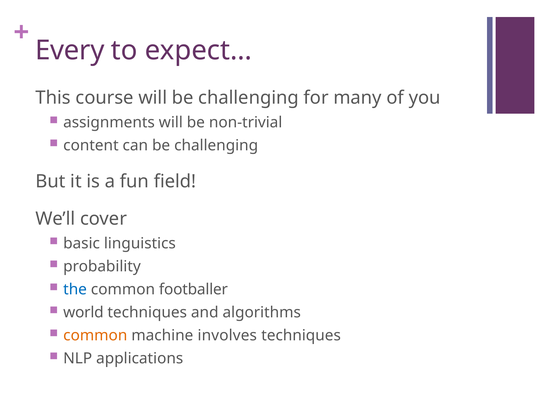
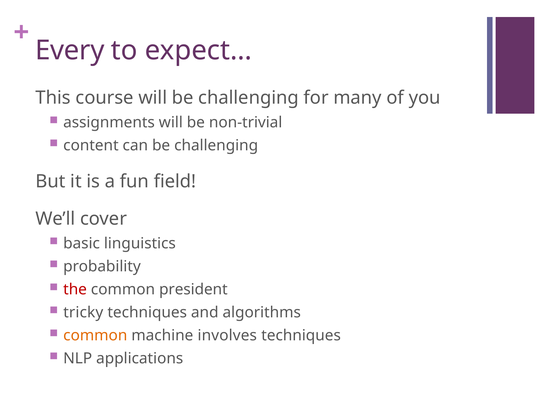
the colour: blue -> red (75, 289)
footballer: footballer -> president (193, 289)
world: world -> tricky (83, 312)
